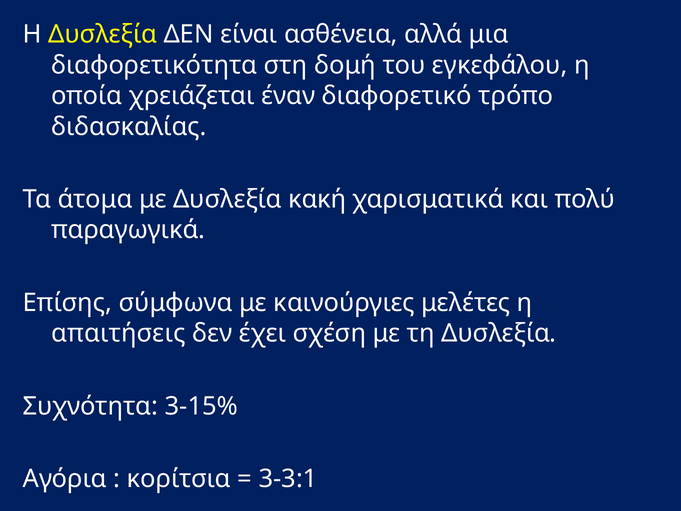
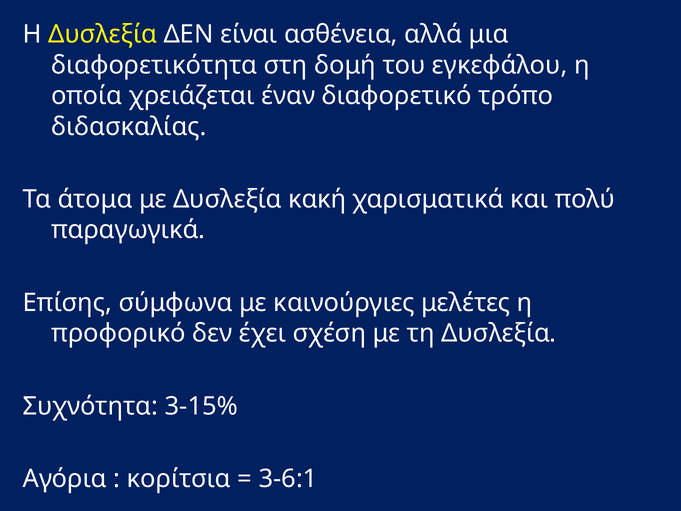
απαιτήσεις: απαιτήσεις -> προφορικό (118, 333)
3-3:1: 3-3:1 -> 3-6:1 (288, 479)
